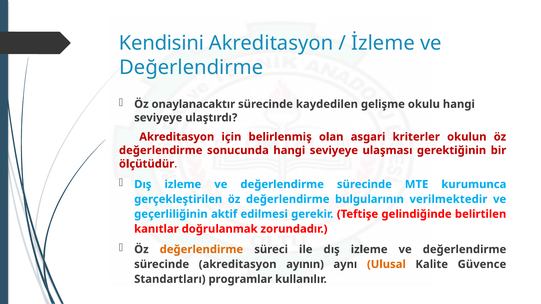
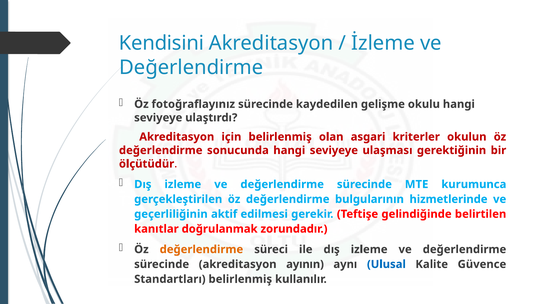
onaylanacaktır: onaylanacaktır -> fotoğraflayınız (193, 104)
verilmektedir: verilmektedir -> hizmetlerinde (448, 199)
Ulusal colour: orange -> blue (386, 265)
Standartları programlar: programlar -> belirlenmiş (240, 279)
